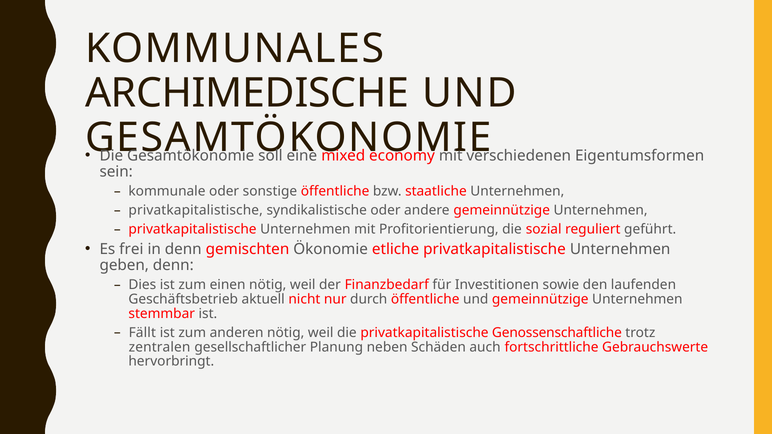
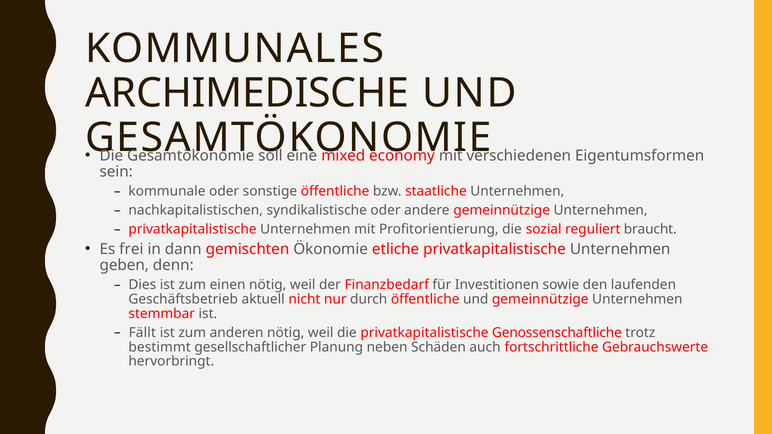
privatkapitalistische: privatkapitalistische -> nachkapitalistischen (196, 210)
geführt: geführt -> braucht (650, 229)
in denn: denn -> dann (183, 249)
zentralen: zentralen -> bestimmt (160, 347)
